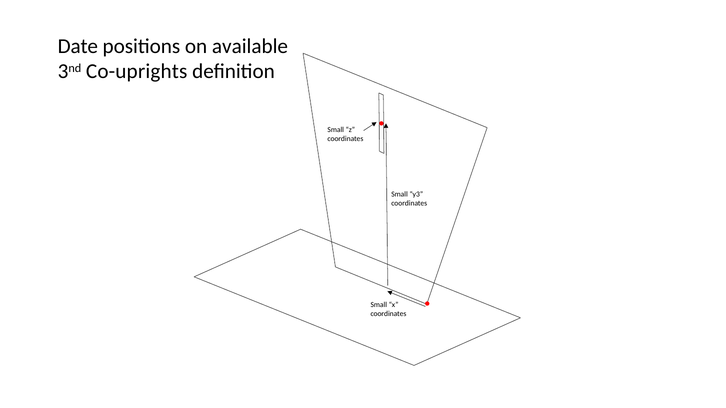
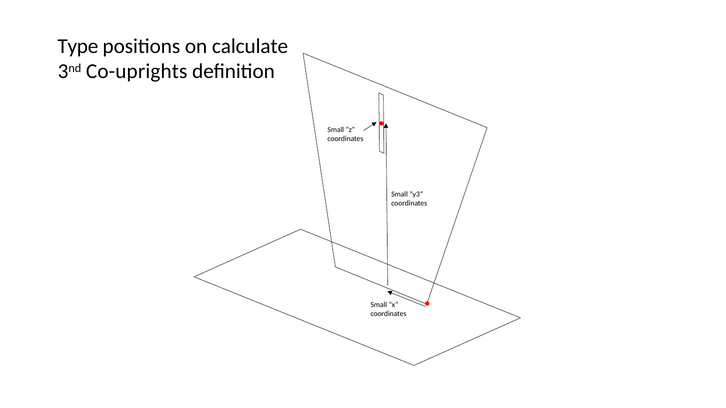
Date: Date -> Type (78, 46)
available: available -> calculate (250, 46)
